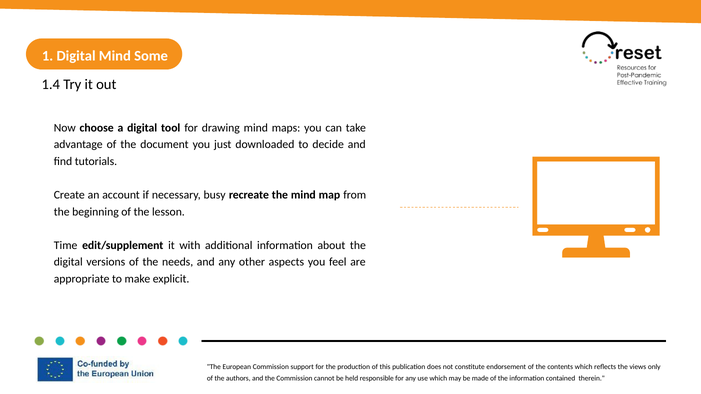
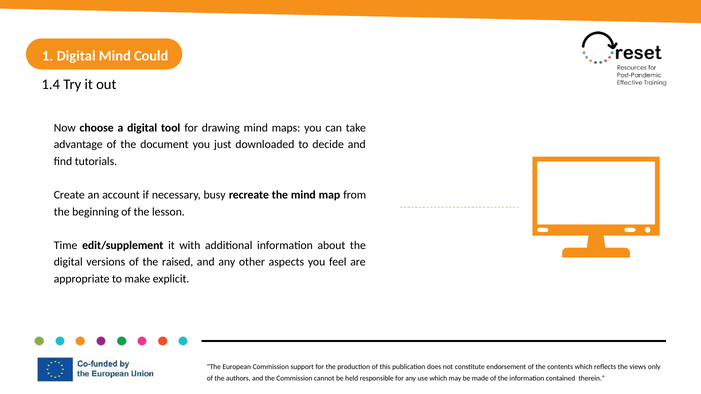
Some: Some -> Could (151, 56)
needs: needs -> raised (178, 262)
